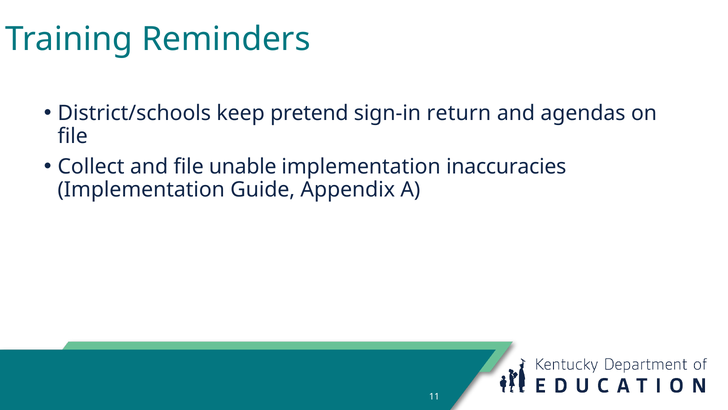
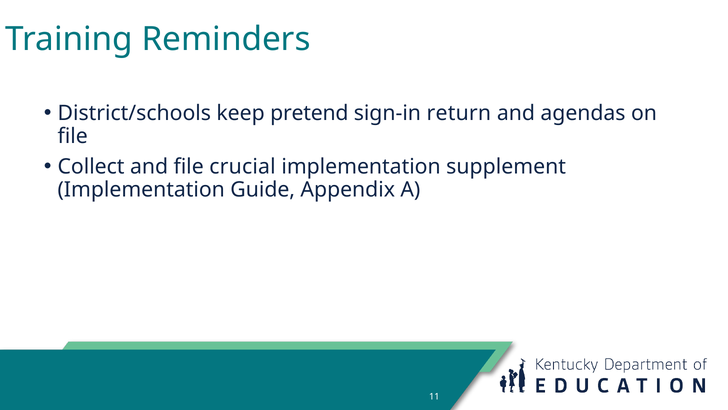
unable: unable -> crucial (243, 167)
inaccuracies: inaccuracies -> supplement (506, 167)
